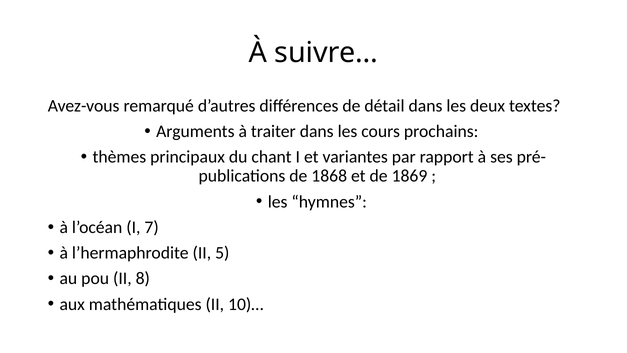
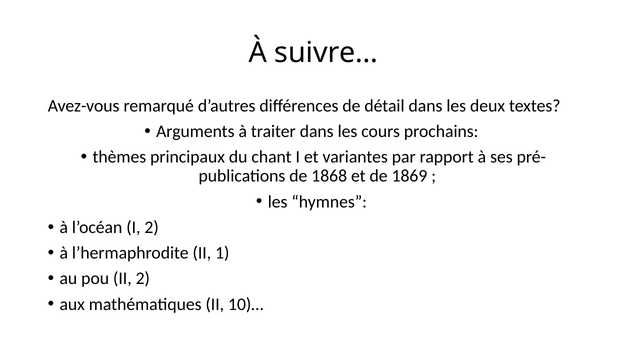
I 7: 7 -> 2 (152, 227)
5: 5 -> 1 (222, 253)
II 8: 8 -> 2 (143, 278)
